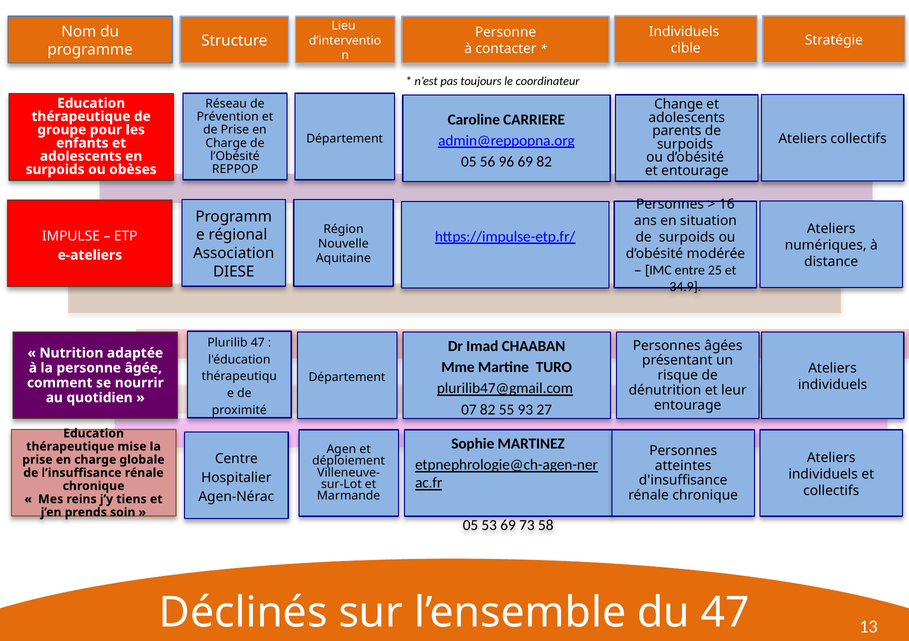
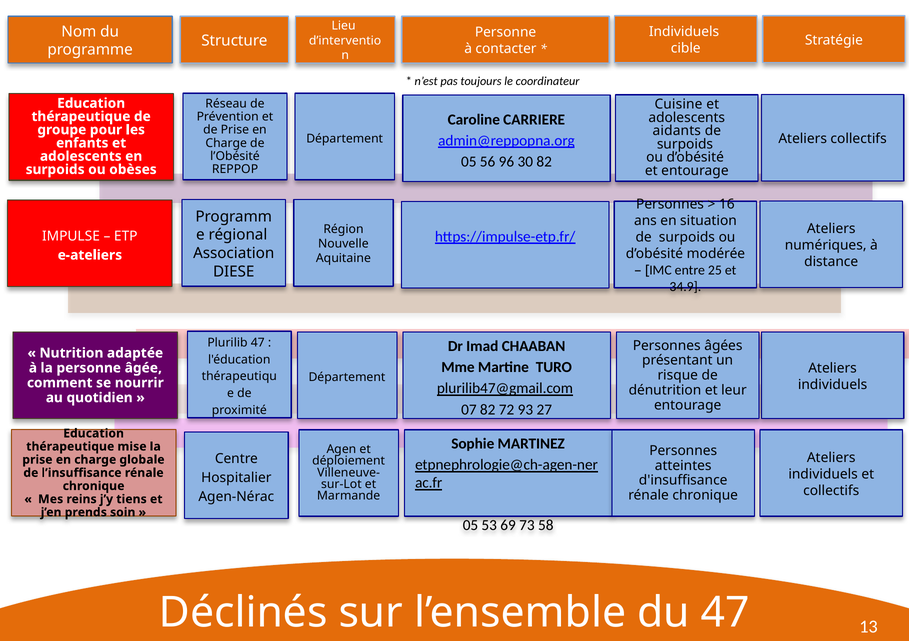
Change: Change -> Cuisine (678, 104)
parents: parents -> aidants (677, 131)
96 69: 69 -> 30 (525, 162)
55: 55 -> 72 (507, 409)
